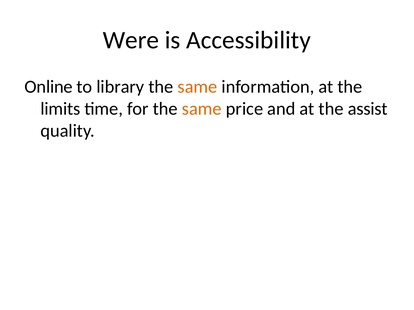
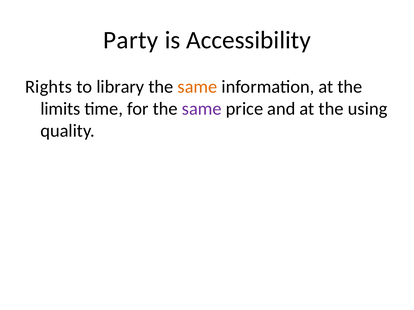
Were: Were -> Party (131, 40)
Online: Online -> Rights (48, 87)
same colour: orange -> purple (202, 109)
assist: assist -> using (368, 109)
